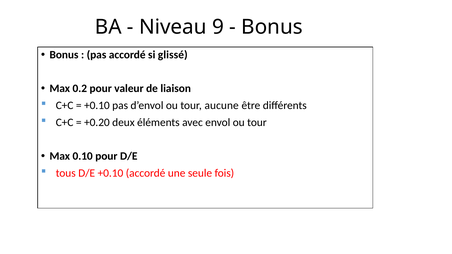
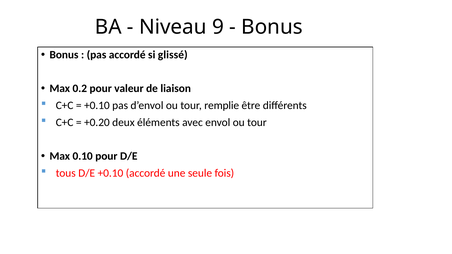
aucune: aucune -> remplie (222, 106)
